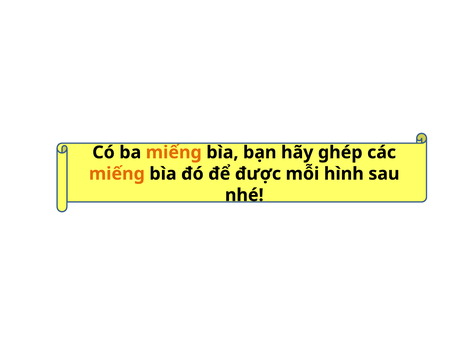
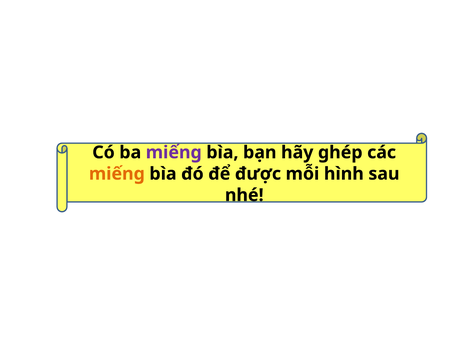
miếng colour: orange -> purple (174, 152)
